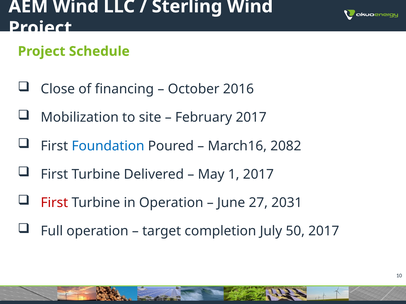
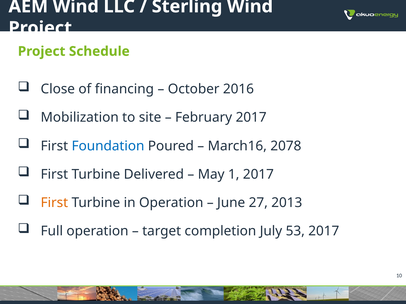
2082: 2082 -> 2078 (286, 146)
First colour: red -> orange (54, 203)
2031: 2031 -> 2013 (287, 203)
50: 50 -> 53 (295, 231)
